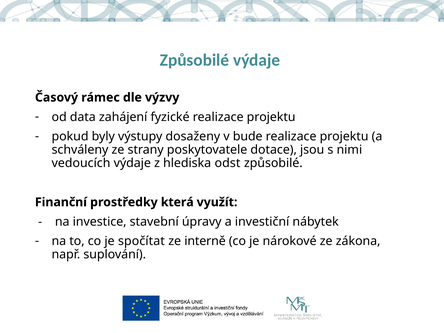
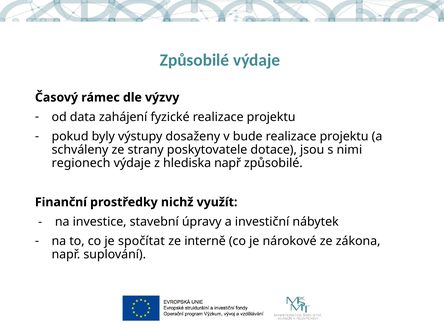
vedoucích: vedoucích -> regionech (81, 163)
hlediska odst: odst -> např (228, 163)
která: která -> nichž (177, 202)
